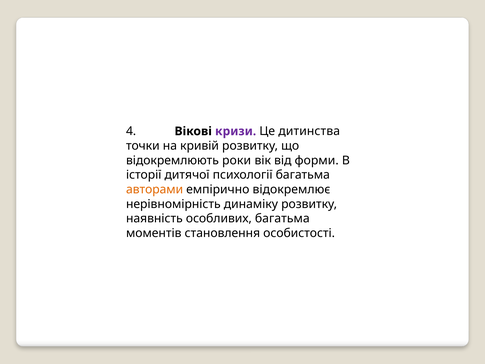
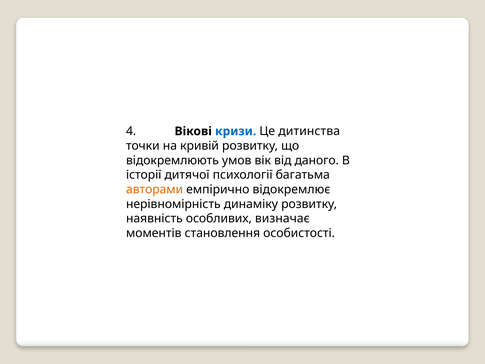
кризи colour: purple -> blue (236, 131)
роки: роки -> умов (237, 160)
форми: форми -> даного (317, 160)
особливих багатьма: багатьма -> визначає (282, 218)
